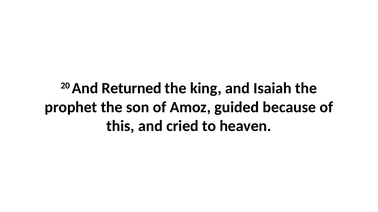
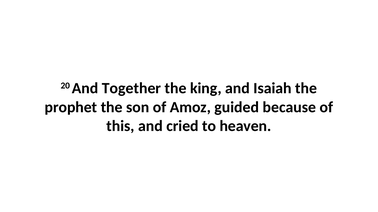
Returned: Returned -> Together (131, 89)
